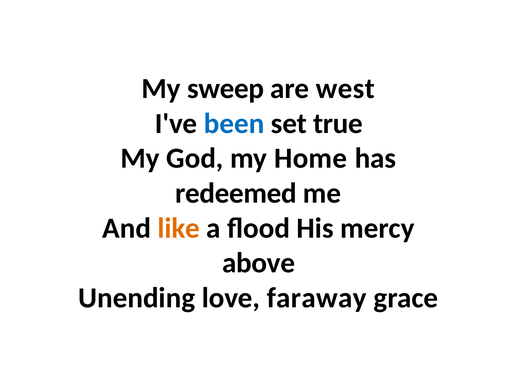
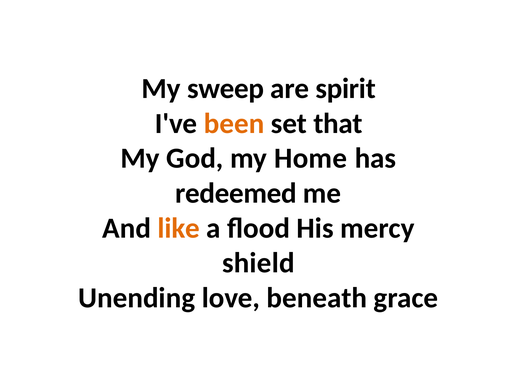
west: west -> spirit (346, 89)
been colour: blue -> orange (234, 124)
true: true -> that (338, 124)
above: above -> shield (258, 264)
faraway: faraway -> beneath (317, 298)
